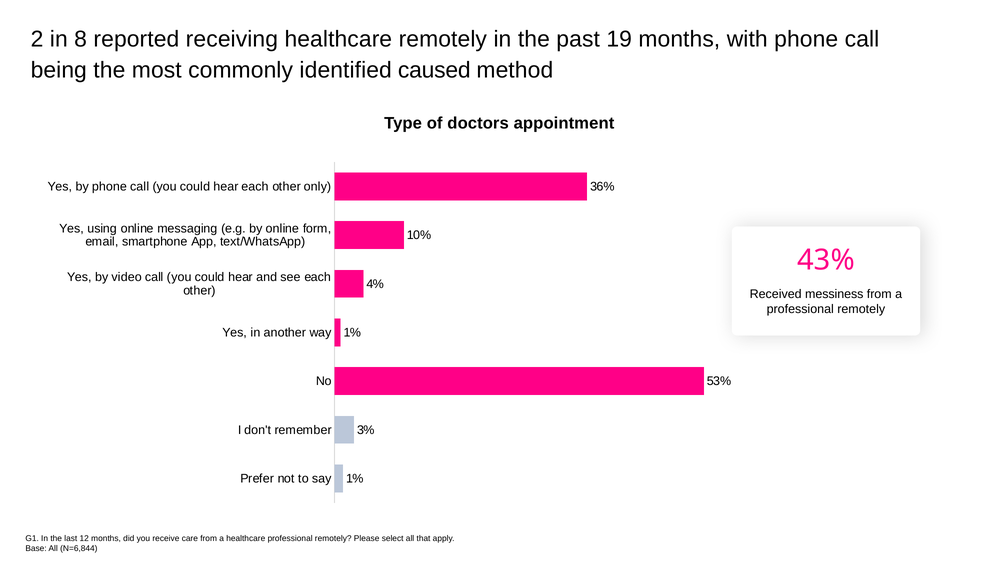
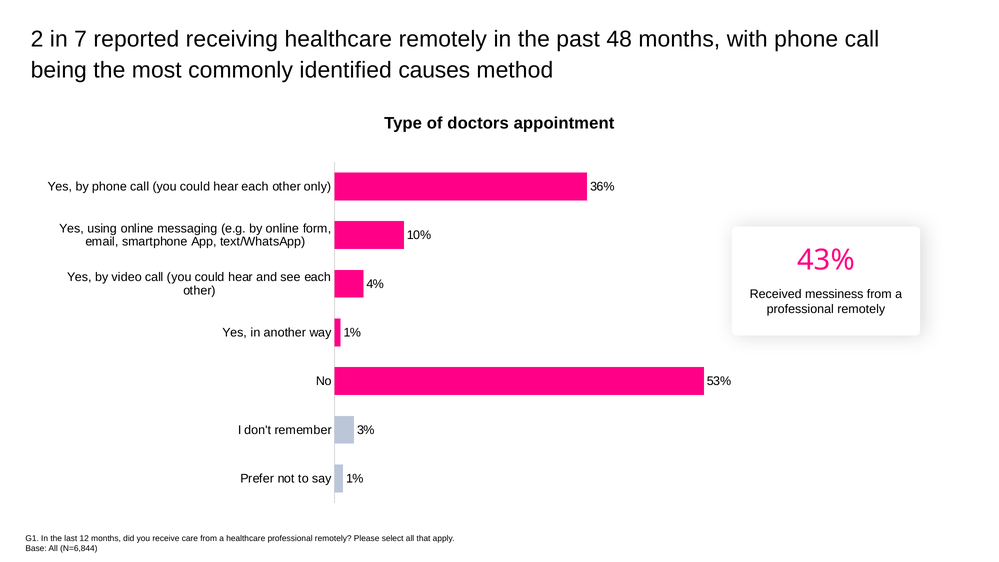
8: 8 -> 7 (81, 39)
19: 19 -> 48 (619, 39)
caused: caused -> causes (434, 70)
